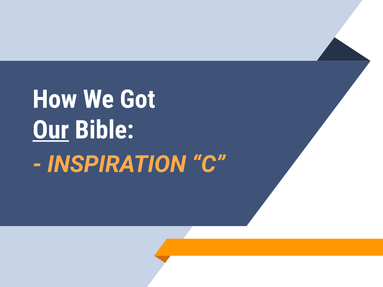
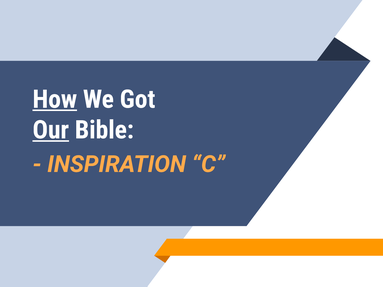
How underline: none -> present (55, 99)
